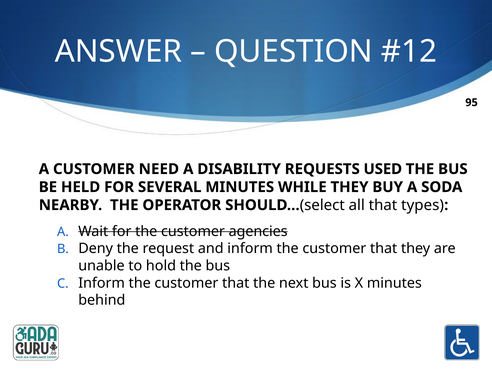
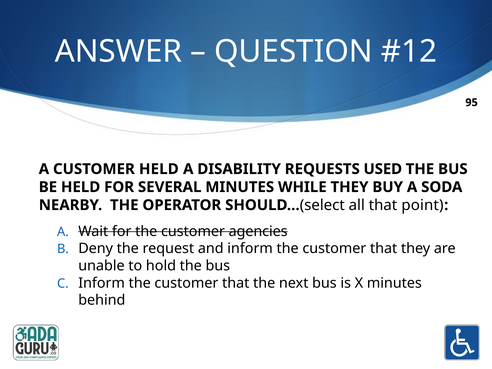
CUSTOMER NEED: NEED -> HELD (159, 169)
types: types -> point (422, 205)
